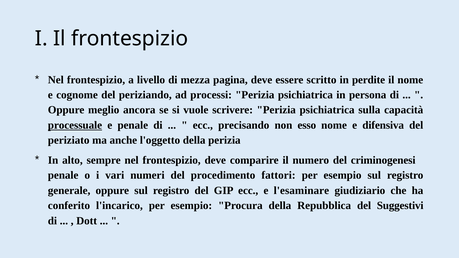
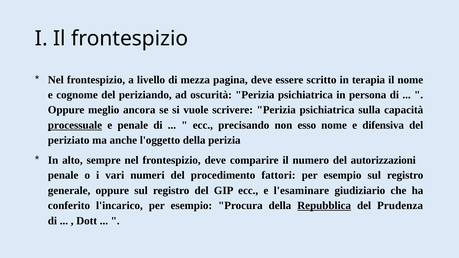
perdite: perdite -> terapia (369, 80)
processi: processi -> oscurità (211, 95)
criminogenesi: criminogenesi -> autorizzazioni (383, 160)
Repubblica underline: none -> present (324, 206)
Suggestivi: Suggestivi -> Prudenza (400, 206)
